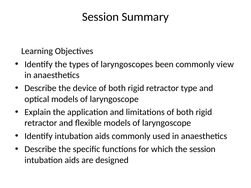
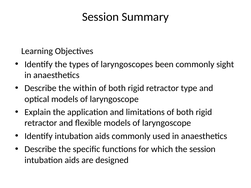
view: view -> sight (225, 64)
device: device -> within (85, 88)
